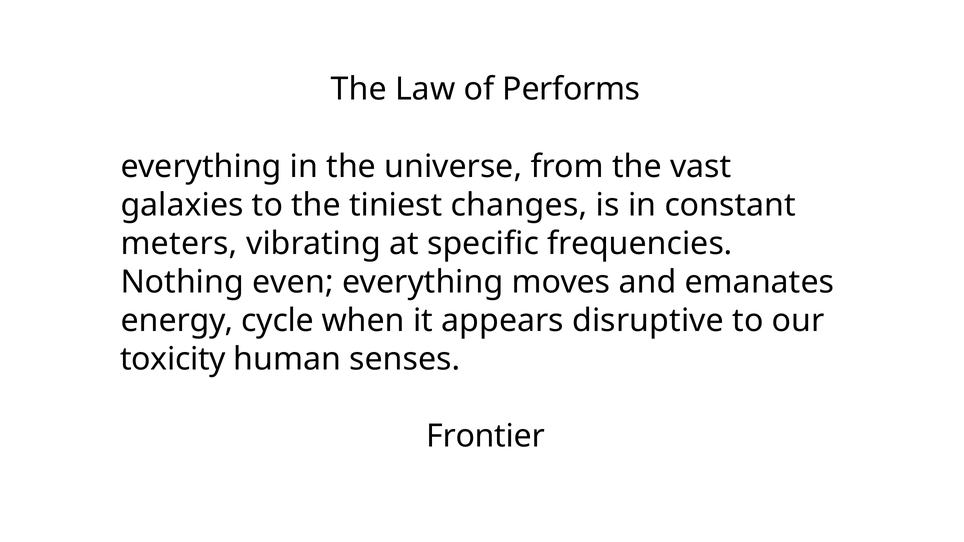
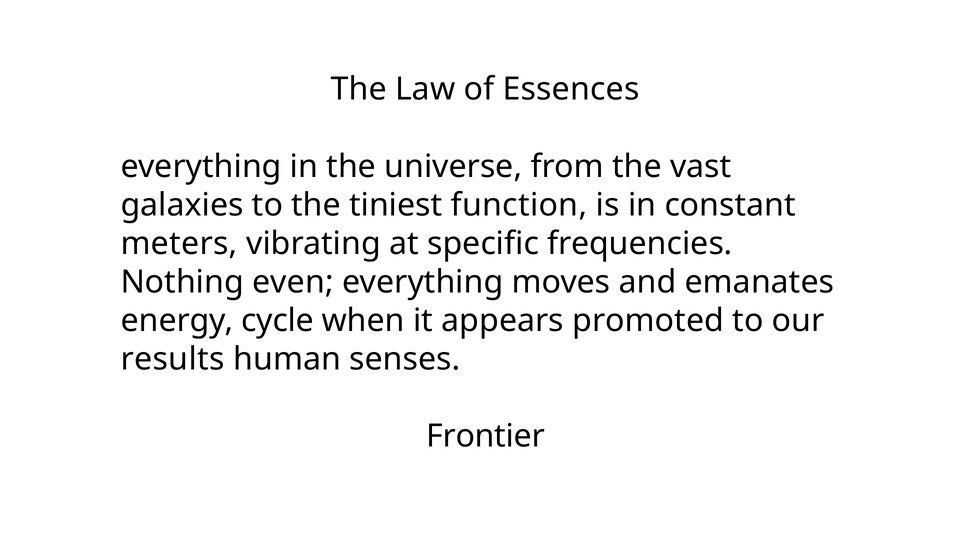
Performs: Performs -> Essences (571, 89)
changes: changes -> function (519, 205)
disruptive: disruptive -> promoted (648, 321)
toxicity: toxicity -> results (173, 359)
